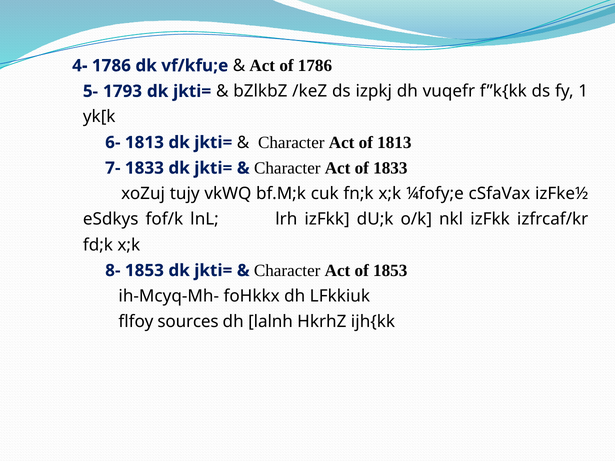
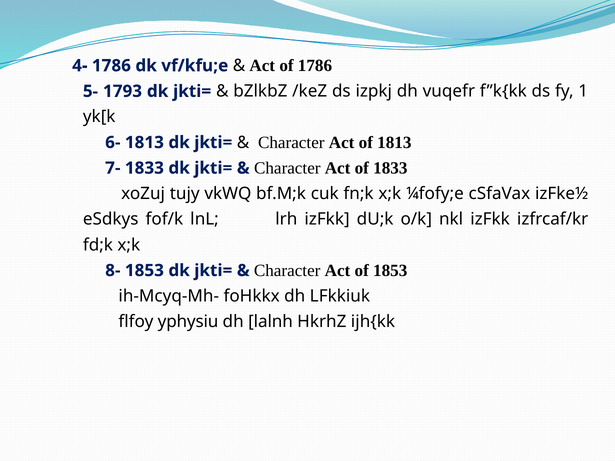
sources: sources -> yphysiu (188, 322)
